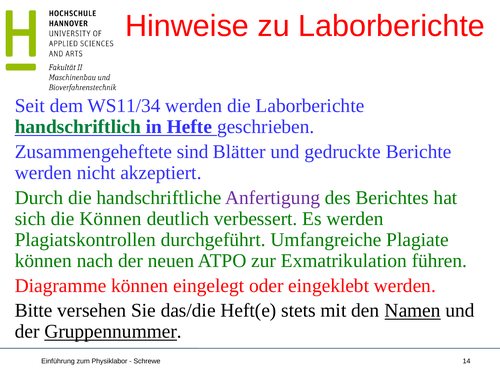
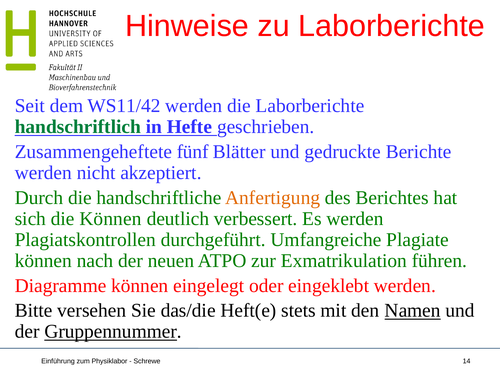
WS11/34: WS11/34 -> WS11/42 (124, 106)
sind: sind -> fünf (193, 152)
Anfertigung colour: purple -> orange (273, 198)
